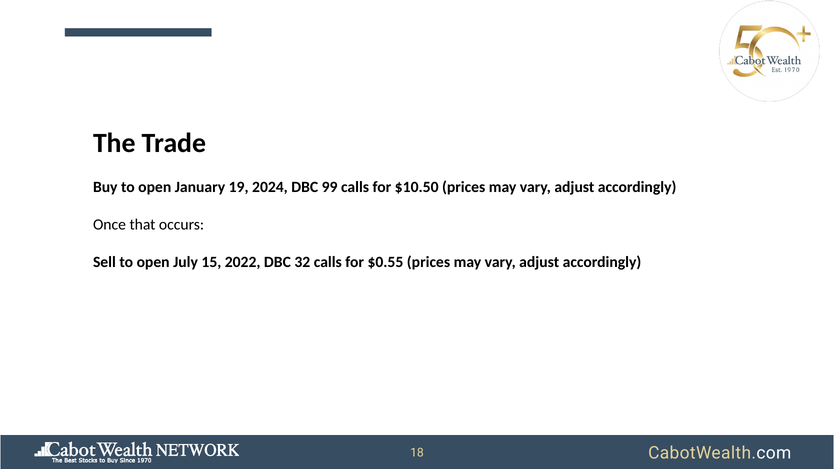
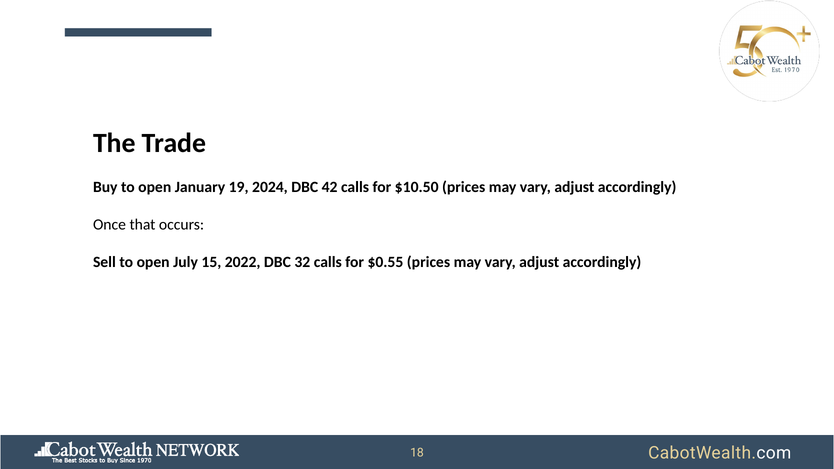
99: 99 -> 42 (330, 187)
